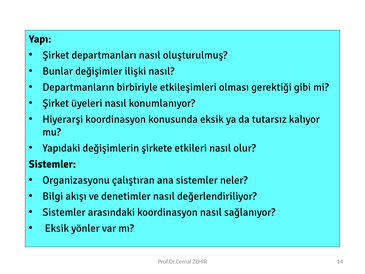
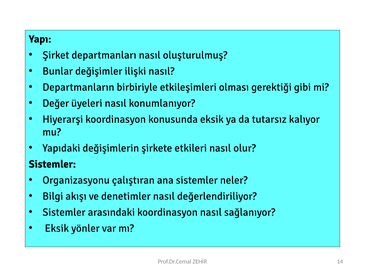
Şirket: Şirket -> Değer (56, 103)
